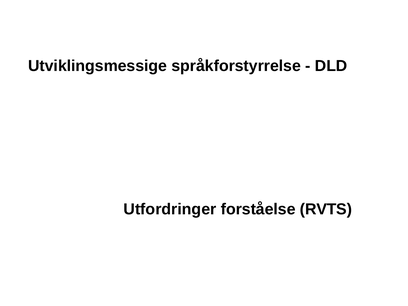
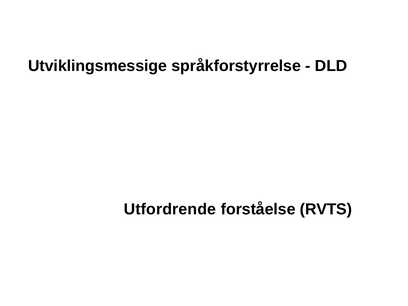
Utfordringer: Utfordringer -> Utfordrende (170, 209)
